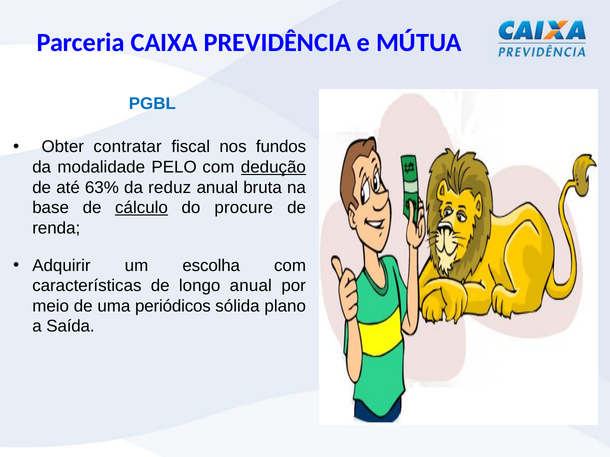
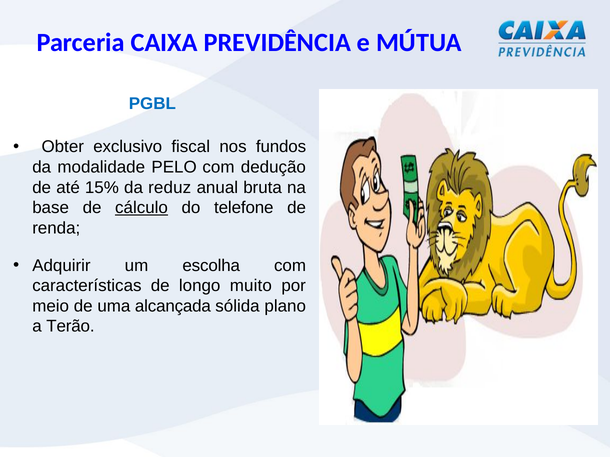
contratar: contratar -> exclusivo (128, 147)
dedução underline: present -> none (273, 167)
63%: 63% -> 15% (102, 188)
procure: procure -> telefone (244, 208)
longo anual: anual -> muito (251, 286)
periódicos: periódicos -> alcançada (173, 306)
Saída: Saída -> Terão (70, 327)
